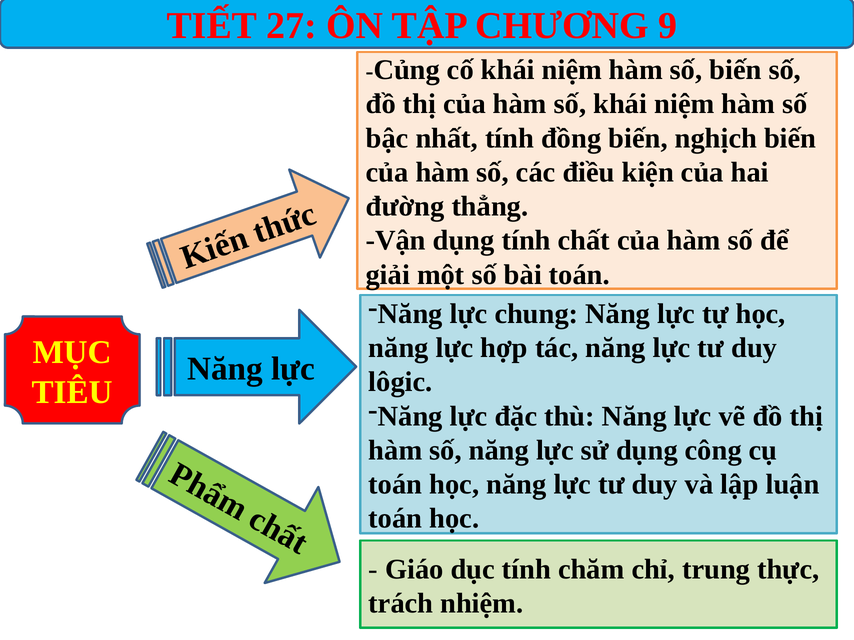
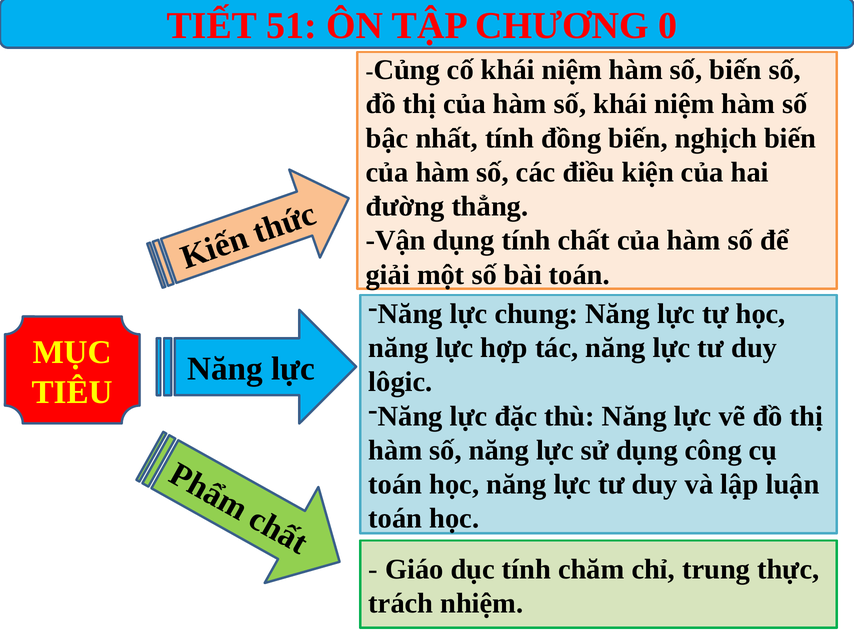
27: 27 -> 51 (291, 26)
9: 9 -> 0 (668, 26)
